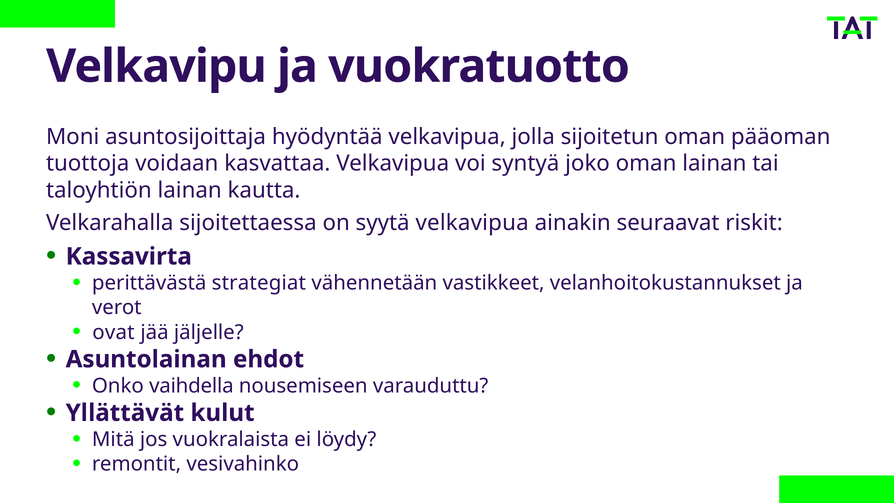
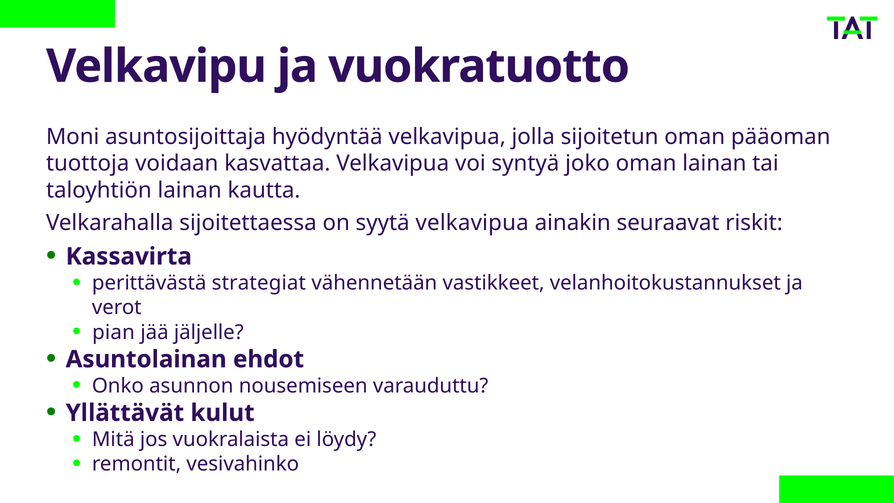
ovat: ovat -> pian (113, 332)
vaihdella: vaihdella -> asunnon (191, 386)
